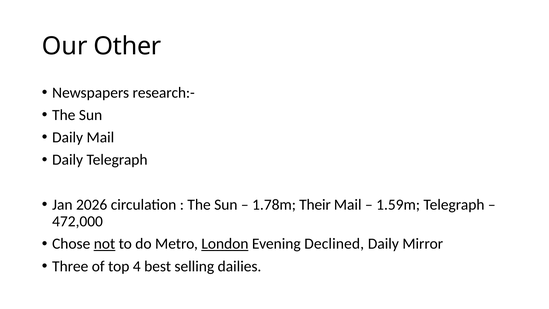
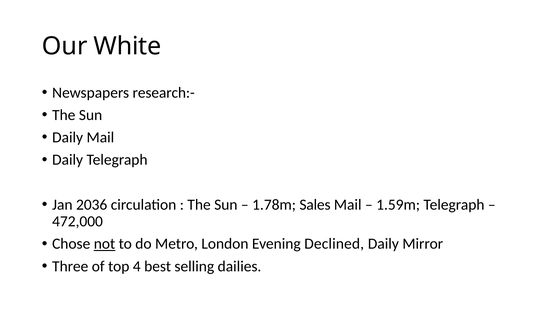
Other: Other -> White (127, 46)
2026: 2026 -> 2036 (92, 205)
Their: Their -> Sales (315, 205)
London underline: present -> none (225, 244)
